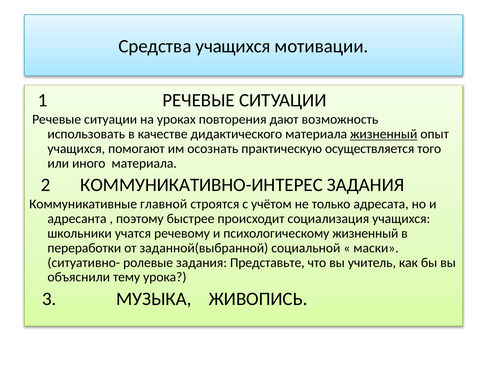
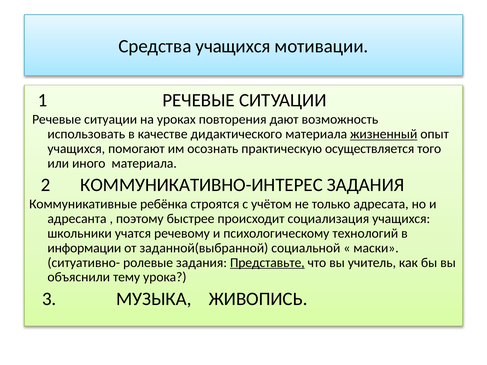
главной: главной -> ребёнка (164, 204)
психологическому жизненный: жизненный -> технологий (365, 234)
переработки: переработки -> информации (84, 248)
Представьте underline: none -> present (267, 263)
